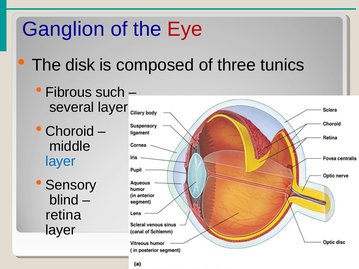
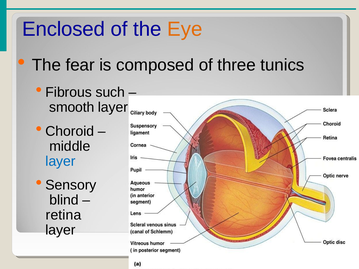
Ganglion: Ganglion -> Enclosed (64, 29)
Eye colour: red -> orange (185, 29)
disk: disk -> fear (80, 65)
several: several -> smooth (72, 107)
